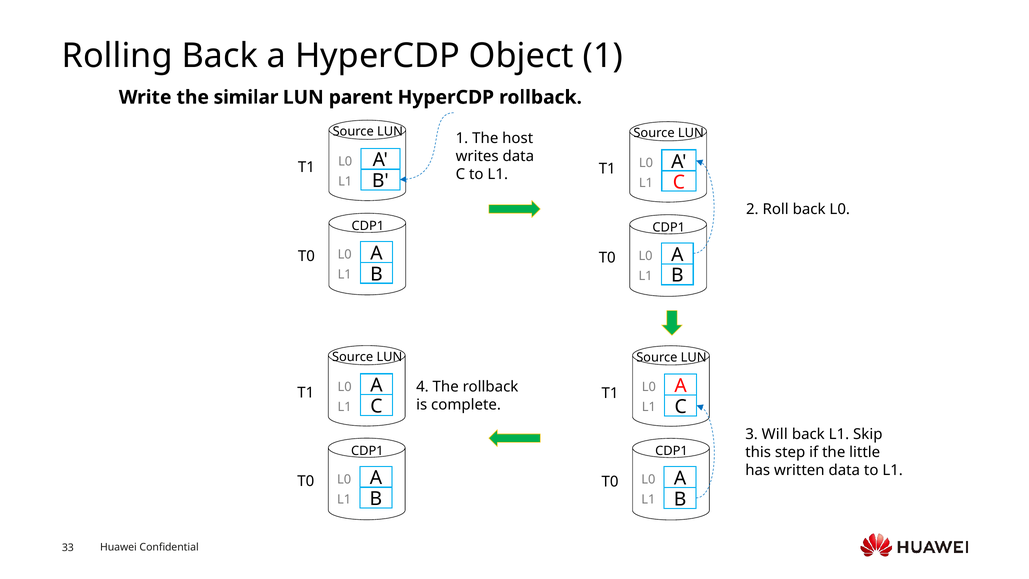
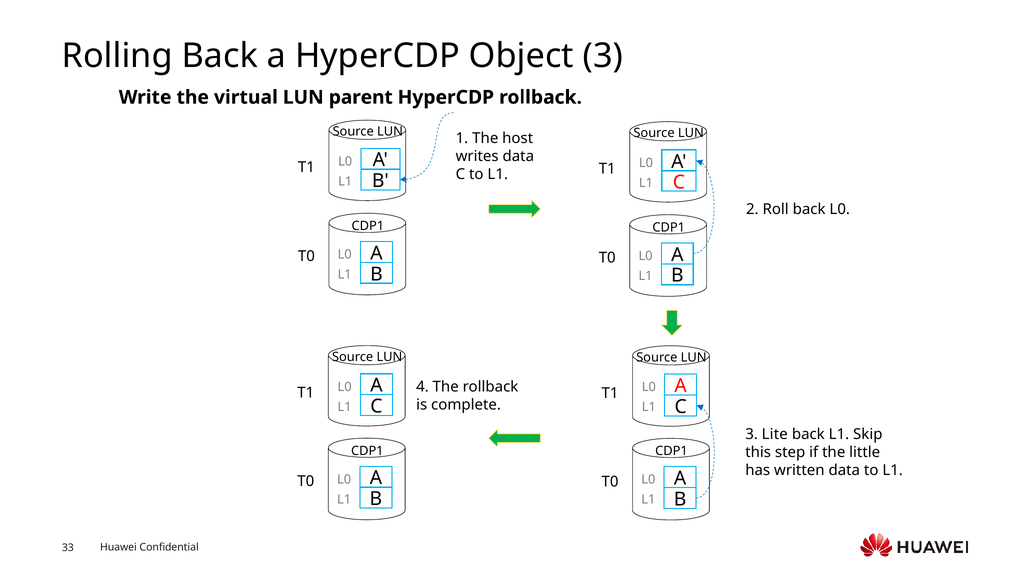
Object 1: 1 -> 3 (603, 56)
similar: similar -> virtual (246, 97)
Will: Will -> Lite (775, 434)
